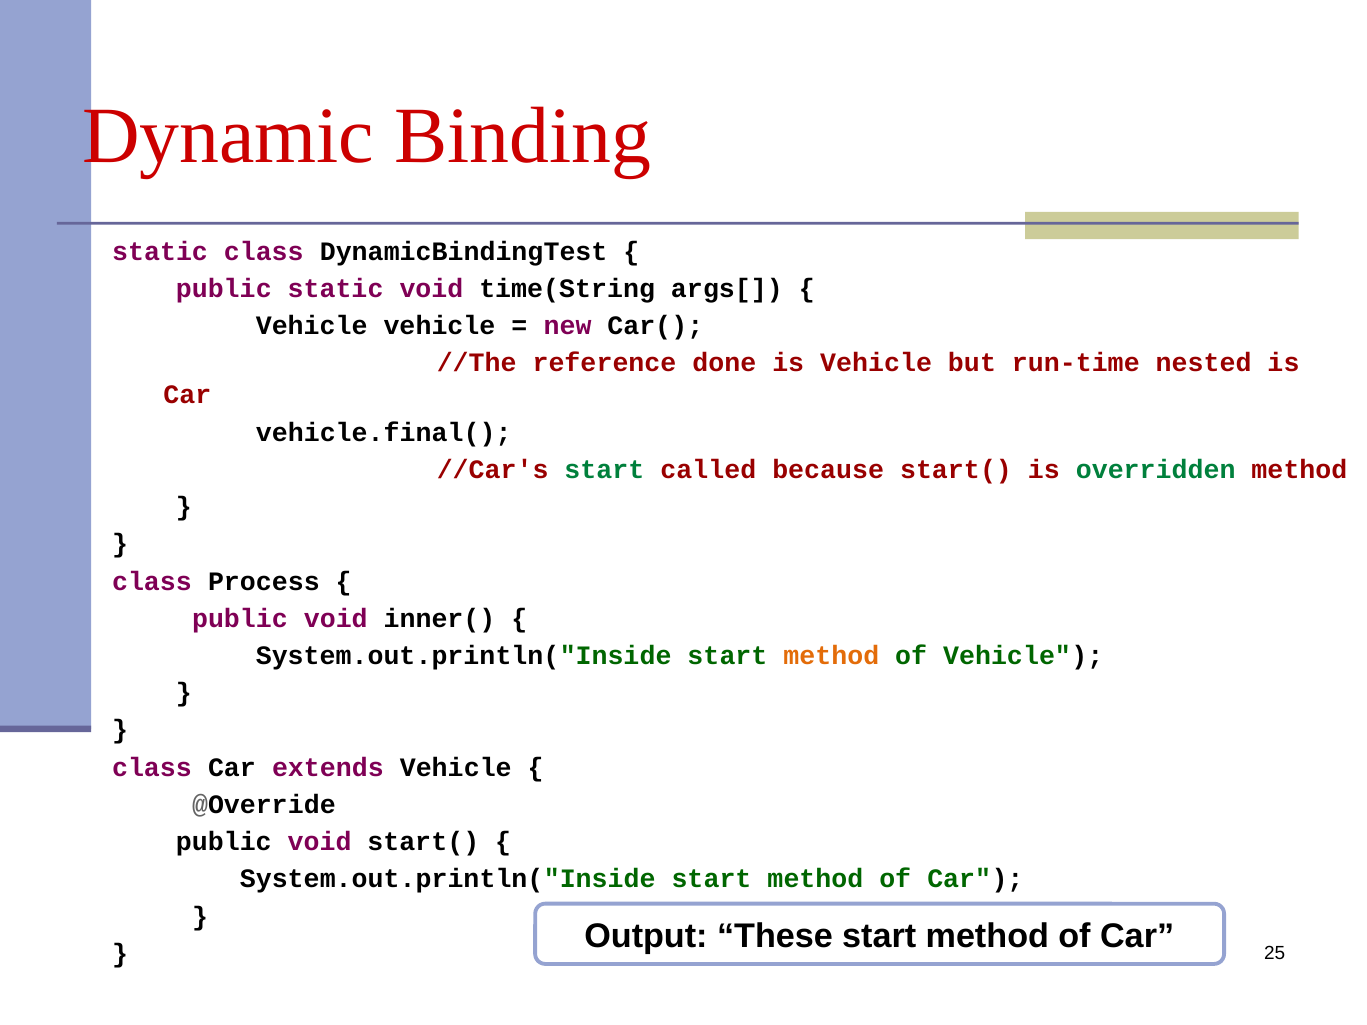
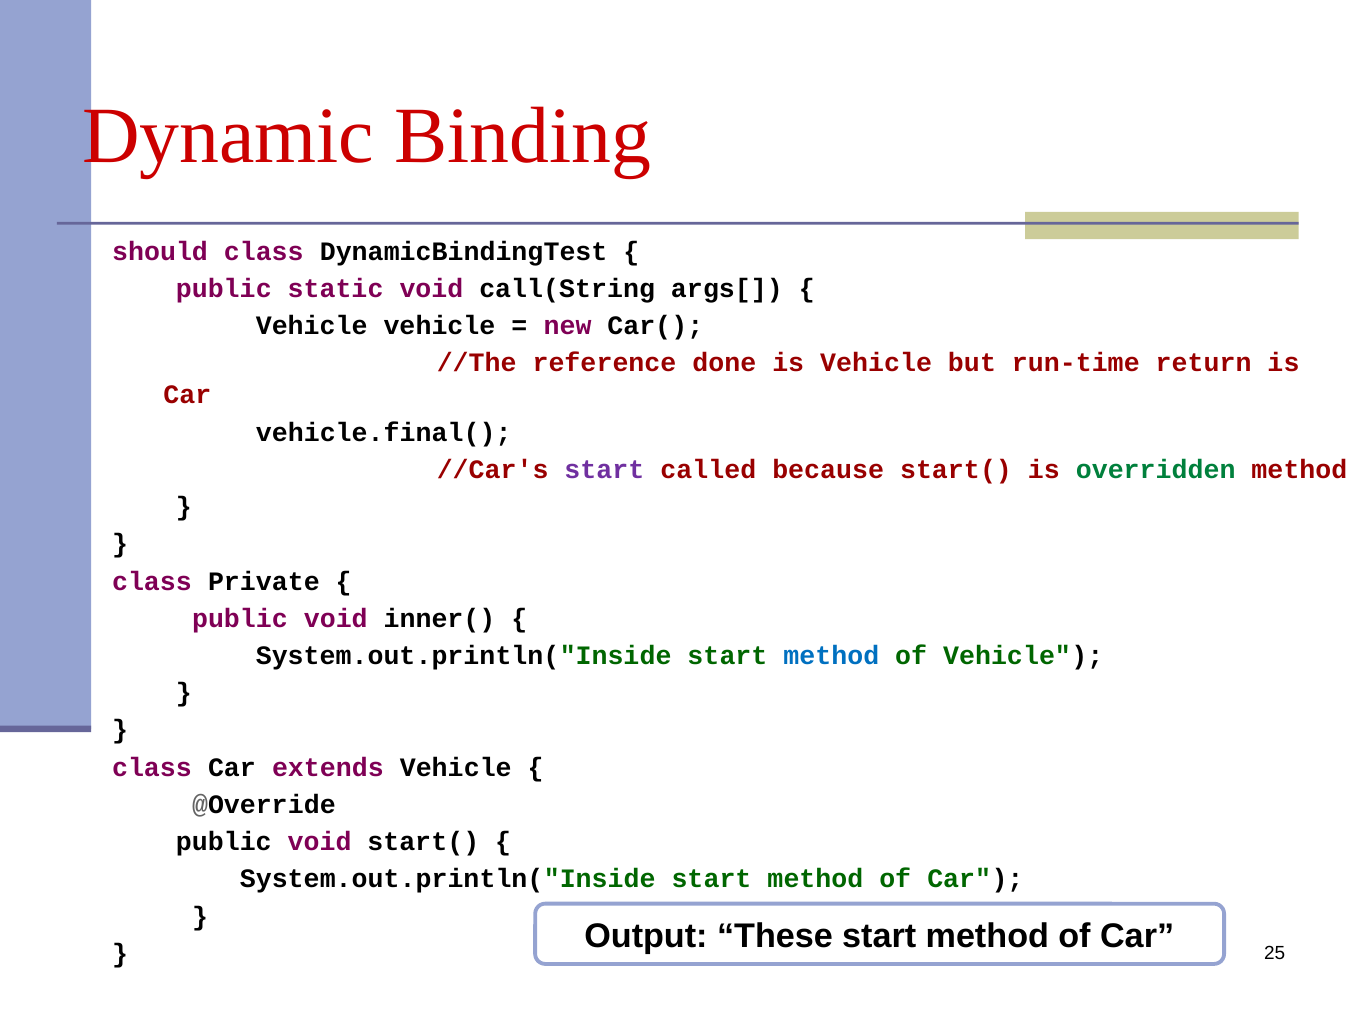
static: static -> should (160, 252)
time(String: time(String -> call(String (567, 289)
nested: nested -> return (1204, 363)
start colour: green -> purple (604, 470)
Process: Process -> Private (264, 581)
method colour: orange -> blue (831, 656)
